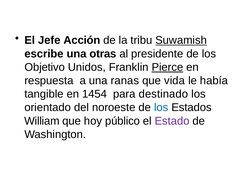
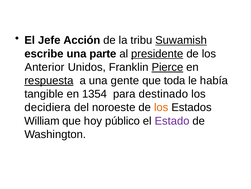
otras: otras -> parte (103, 53)
presidente underline: none -> present (157, 53)
Objetivo: Objetivo -> Anterior (45, 67)
respuesta underline: none -> present (49, 80)
ranas: ranas -> gente (125, 80)
vida: vida -> toda (175, 80)
1454: 1454 -> 1354 (95, 94)
orientado: orientado -> decidiera (48, 107)
los colour: blue -> orange (161, 107)
